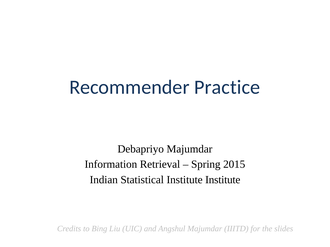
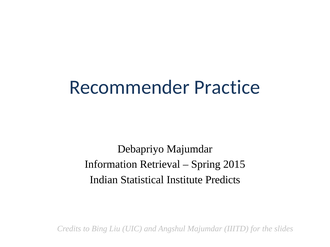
Institute Institute: Institute -> Predicts (223, 180)
